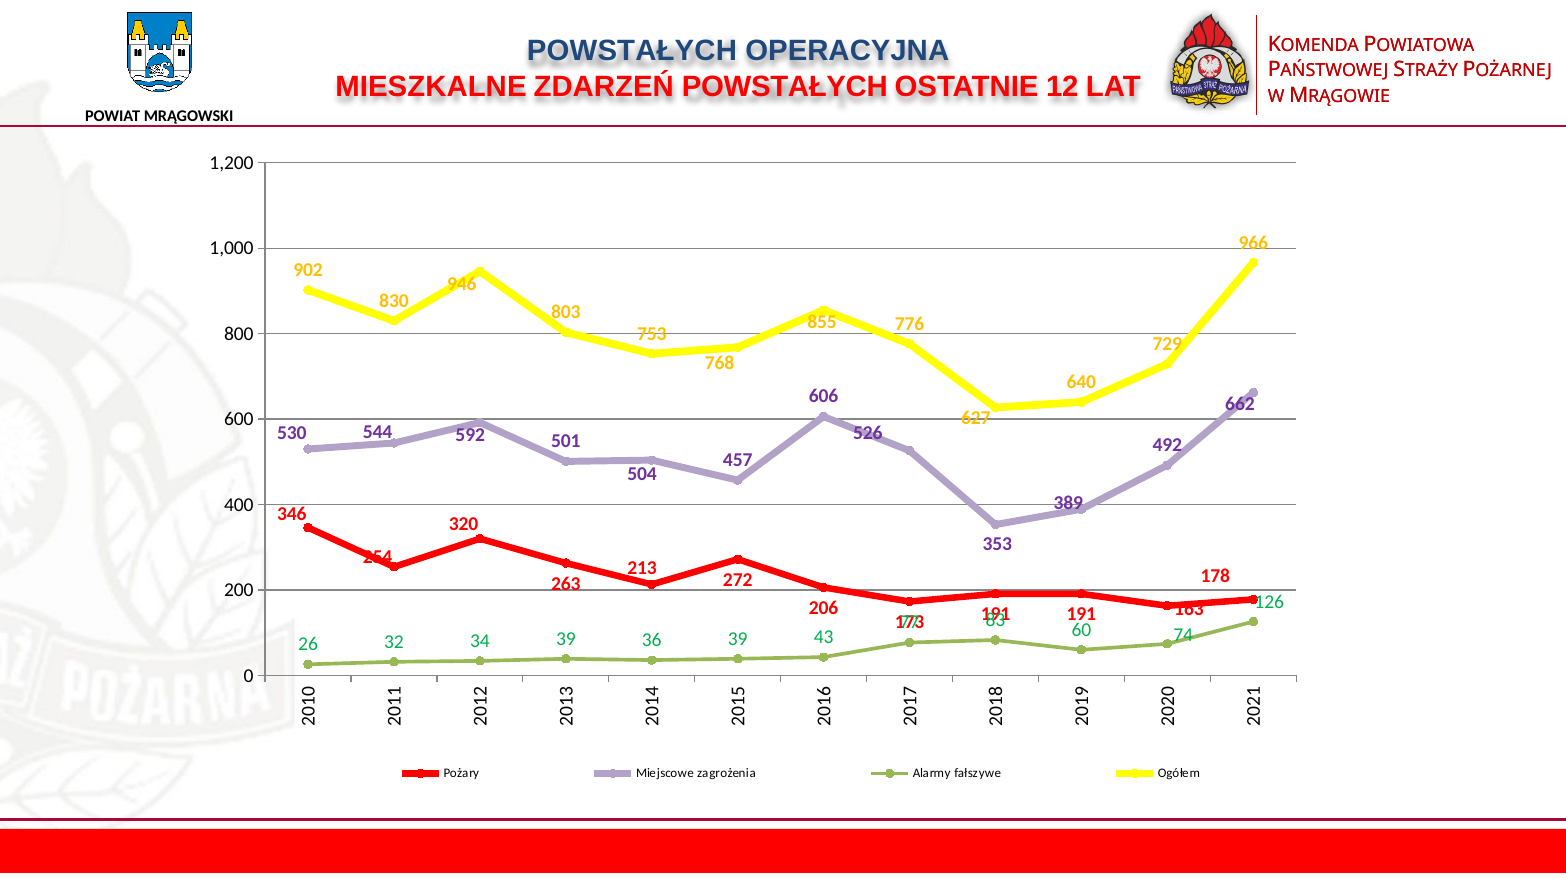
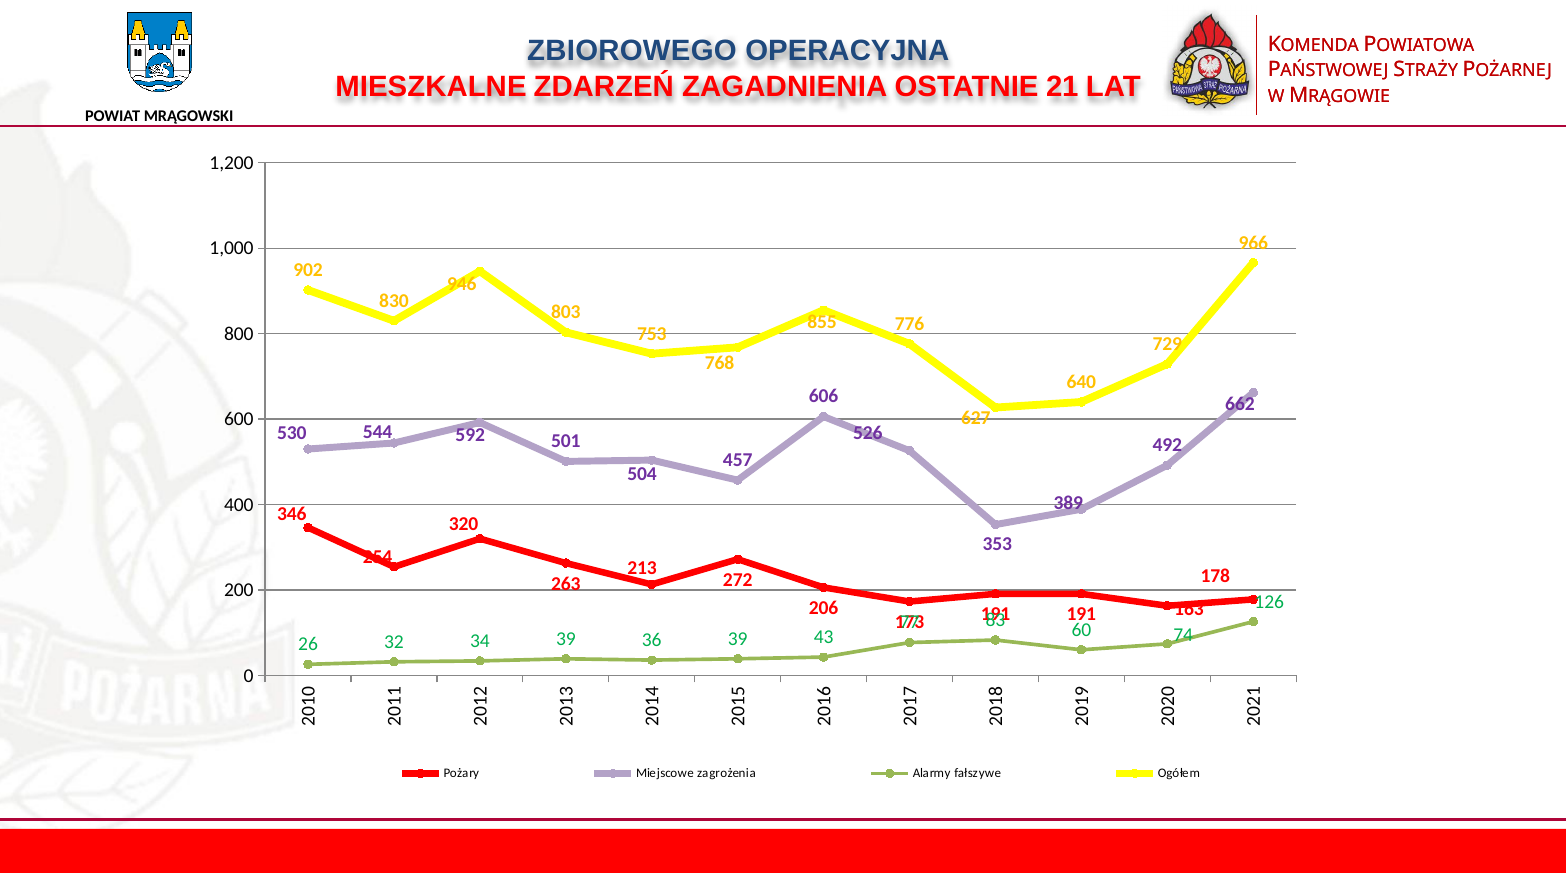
POWSTAŁYCH: POWSTAŁYCH -> ZBIOROWEGO (632, 51)
ZDARZEŃ POWSTAŁYCH: POWSTAŁYCH -> ZAGADNIENIA (785, 86)
12: 12 -> 21 (1062, 86)
